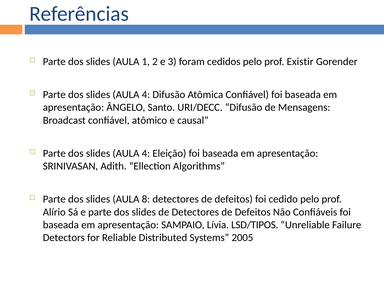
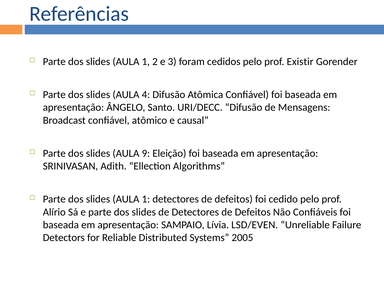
4: 4 -> 9 (146, 153)
8: 8 -> 1 (146, 199)
LSD/TIPOS: LSD/TIPOS -> LSD/EVEN (255, 225)
